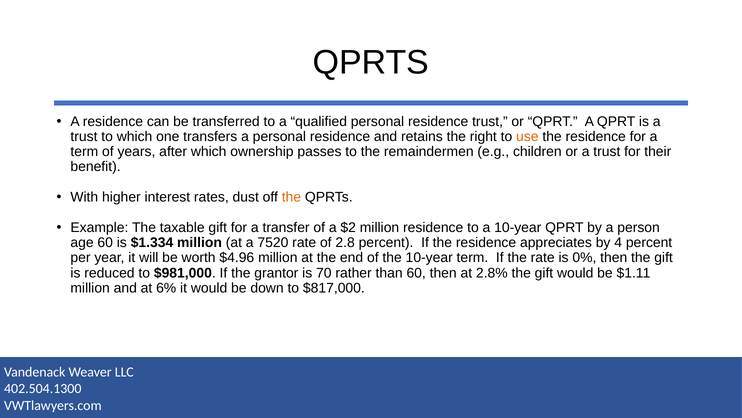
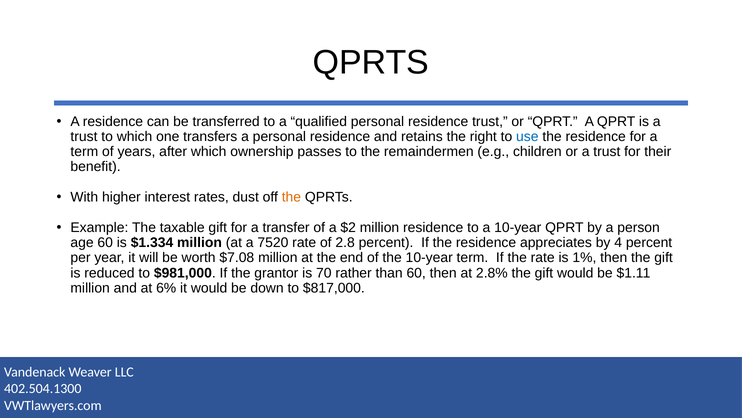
use colour: orange -> blue (527, 136)
$4.96: $4.96 -> $7.08 (237, 257)
0%: 0% -> 1% (584, 257)
